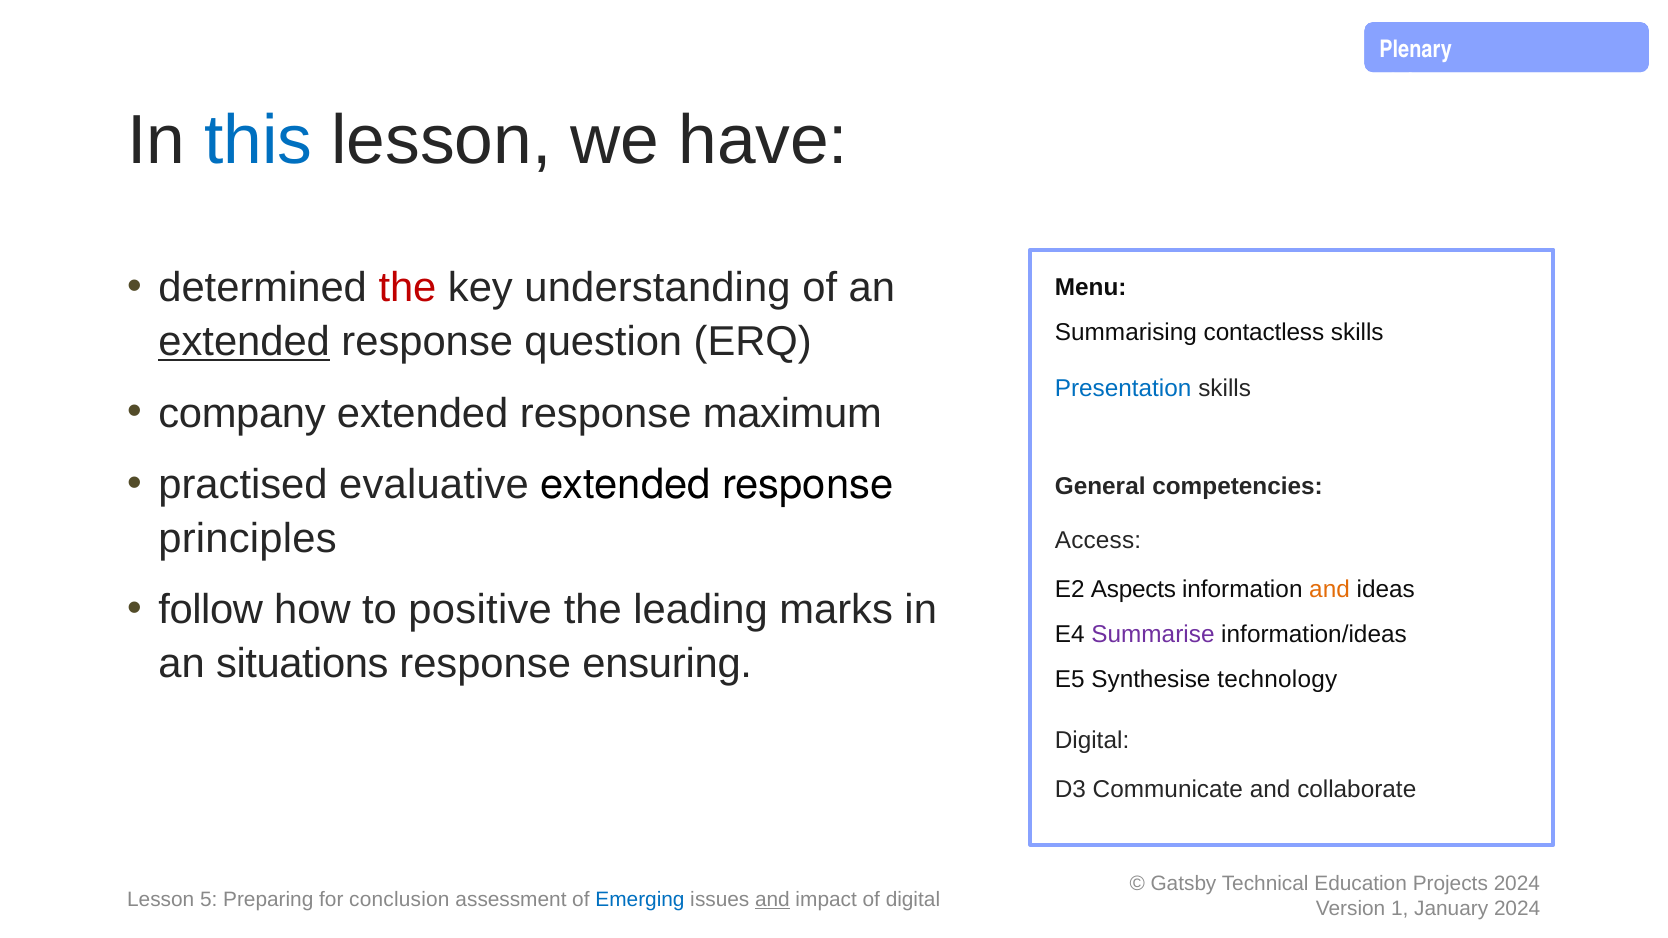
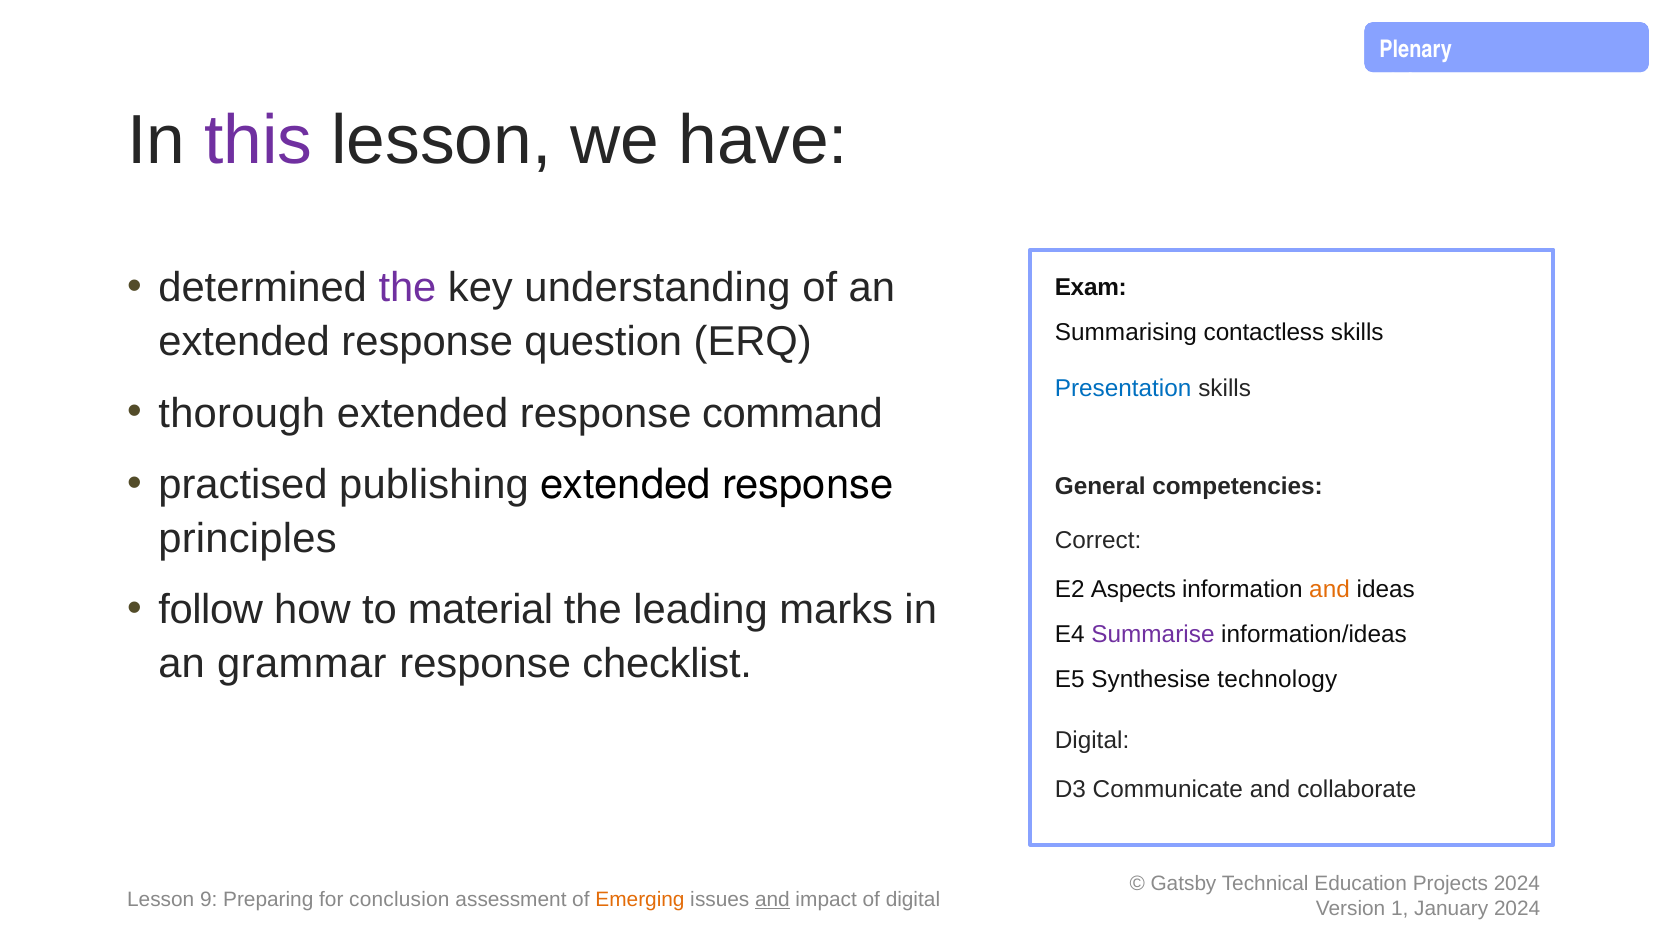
this colour: blue -> purple (258, 140)
the colour: red -> purple (407, 288)
Menu: Menu -> Exam (1091, 288)
extended underline: present -> none (244, 342)
company: company -> thorough (242, 413)
maximum: maximum -> command (792, 413)
evaluative: evaluative -> publishing (434, 485)
Access: Access -> Correct (1098, 541)
positive: positive -> material (481, 610)
situations: situations -> grammar (302, 664)
ensuring: ensuring -> checklist (667, 664)
5: 5 -> 9 (209, 900)
Emerging colour: blue -> orange (640, 900)
